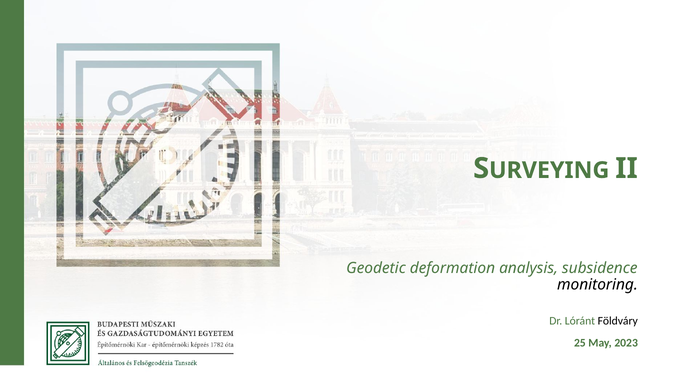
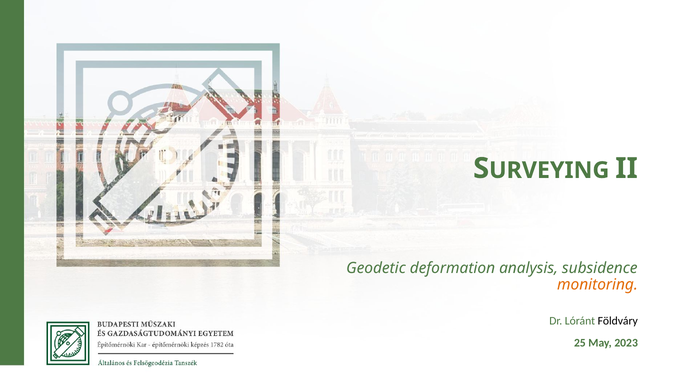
monitoring colour: black -> orange (597, 285)
